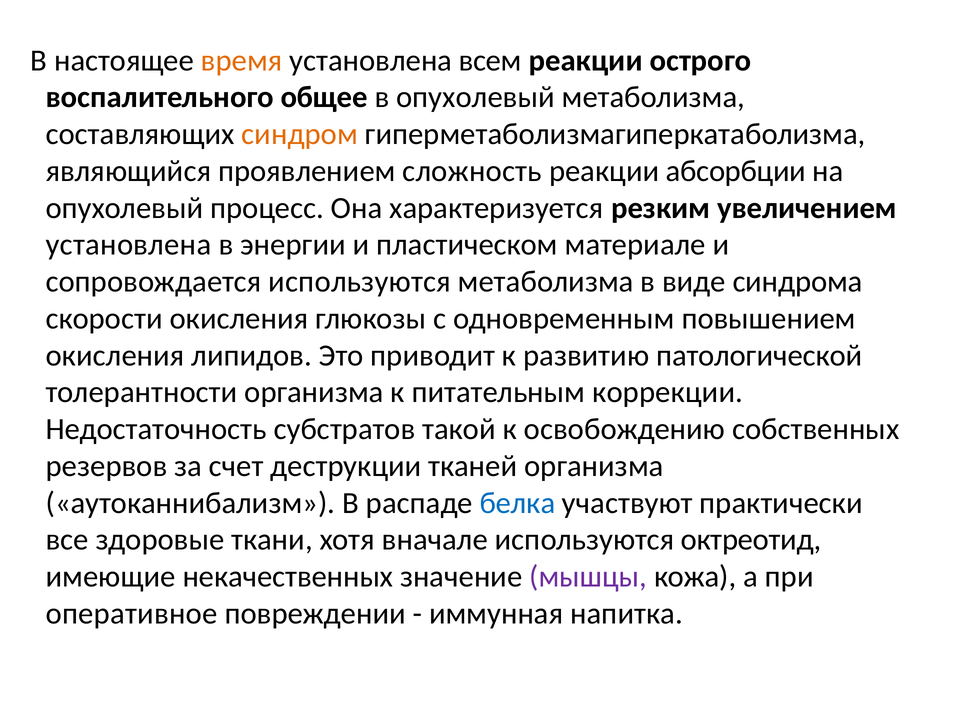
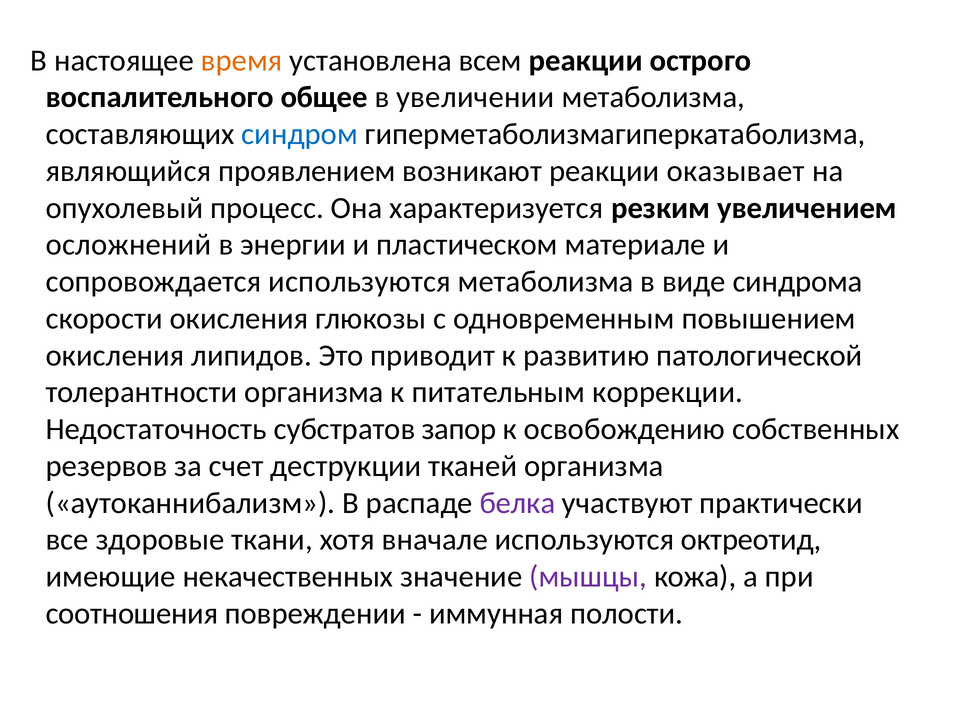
в опухолевый: опухолевый -> увеличении (475, 97)
синдром colour: orange -> blue (300, 134)
сложность: сложность -> возникают (472, 171)
абсорбции: абсорбции -> оказывает (736, 171)
установлена: установлена -> осложнений (129, 245)
такой: такой -> запор (459, 429)
белка colour: blue -> purple (517, 503)
оперативное: оперативное -> соотношения (132, 614)
напитка: напитка -> полости (627, 614)
